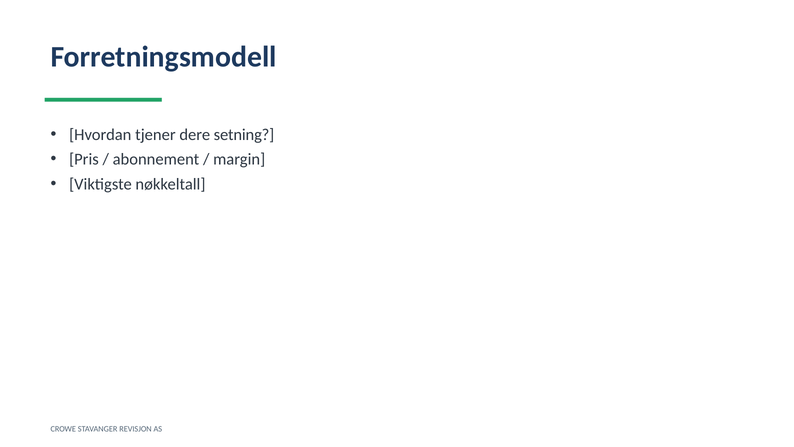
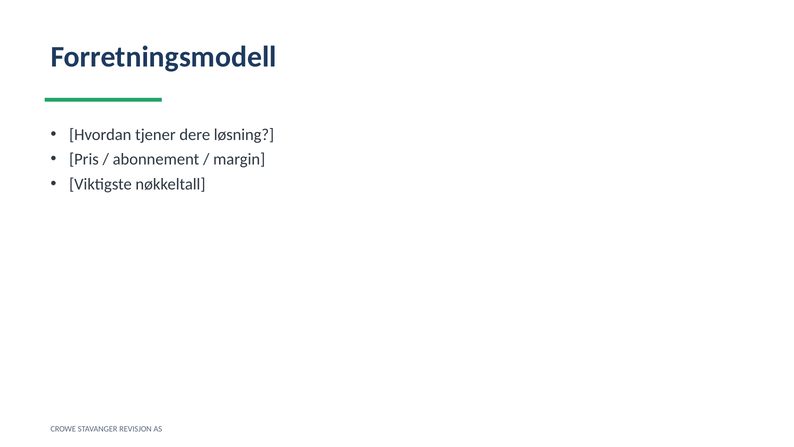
setning: setning -> løsning (244, 134)
